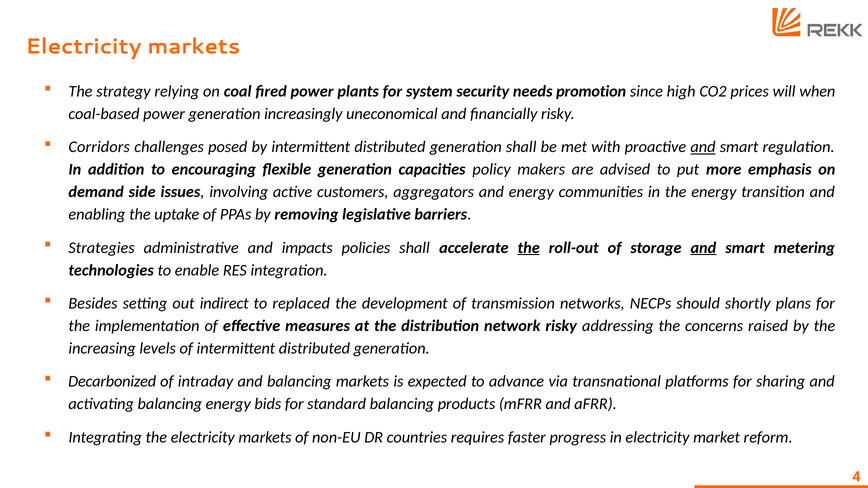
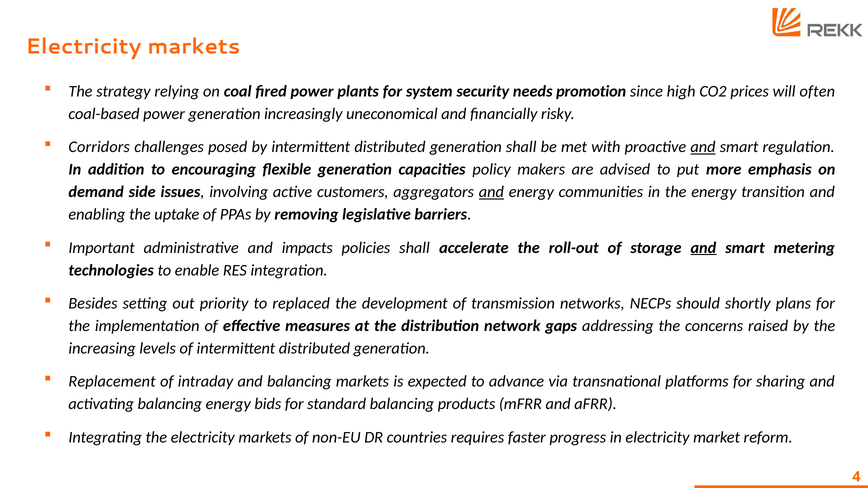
when: when -> often (817, 91)
and underline: none -> present (491, 192)
Strategies: Strategies -> Important (102, 248)
the underline: present -> none (529, 248)
indirect: indirect -> priority (224, 304)
network risky: risky -> gaps (561, 326)
Decarbonized: Decarbonized -> Replacement (112, 382)
